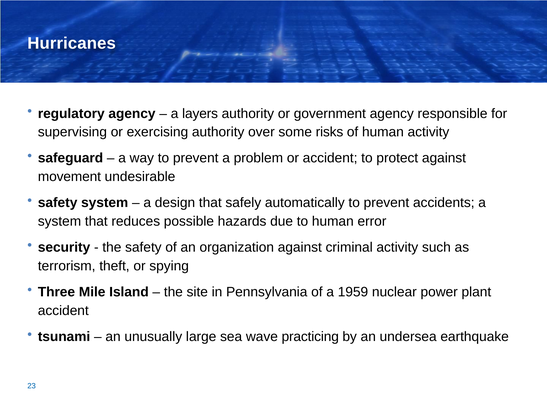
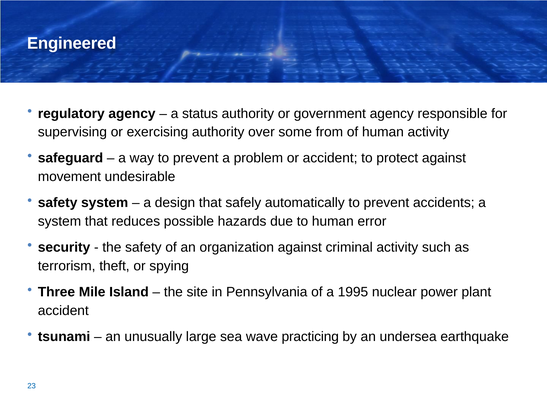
Hurricanes: Hurricanes -> Engineered (72, 43)
layers: layers -> status (200, 114)
risks: risks -> from (329, 132)
1959: 1959 -> 1995 (353, 292)
